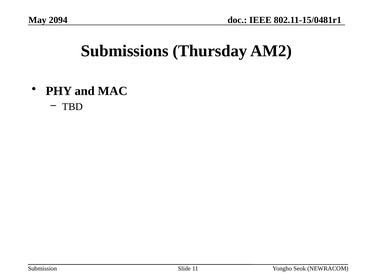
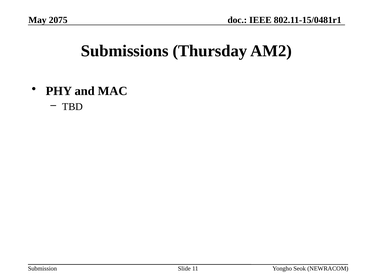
2094: 2094 -> 2075 (58, 20)
